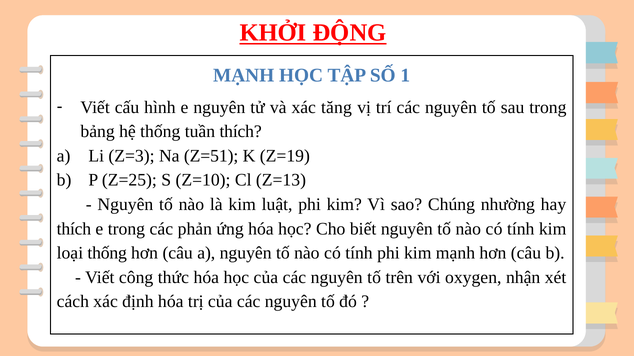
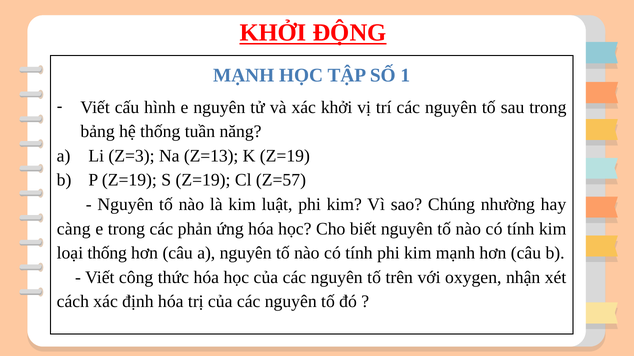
xác tăng: tăng -> khởi (337, 108)
tuần thích: thích -> năng (241, 132)
Z=51: Z=51 -> Z=13 (211, 156)
P Z=25: Z=25 -> Z=19 (129, 181)
S Z=10: Z=10 -> Z=19 (203, 181)
Z=13: Z=13 -> Z=57 (281, 181)
thích: thích -> càng (74, 229)
